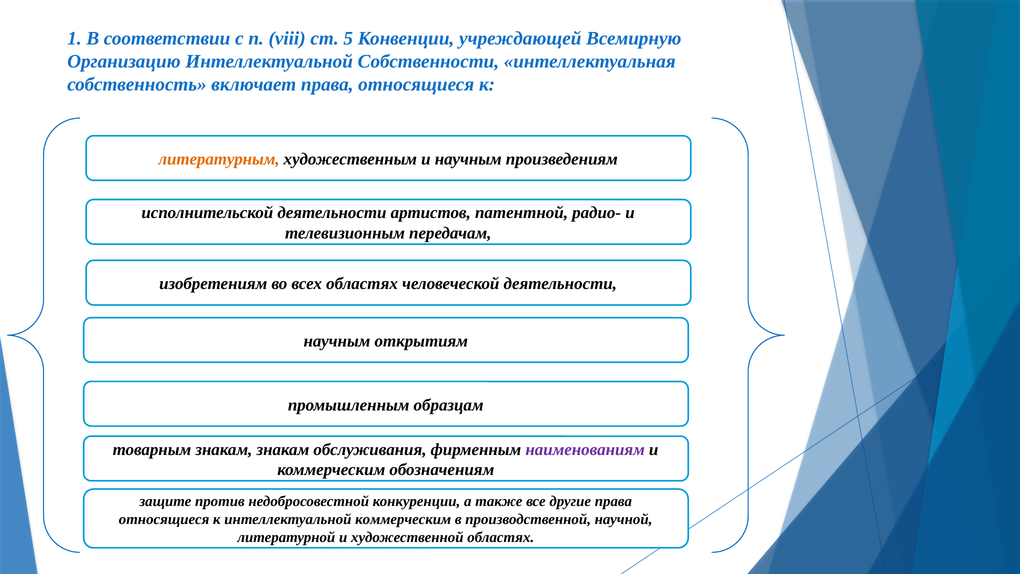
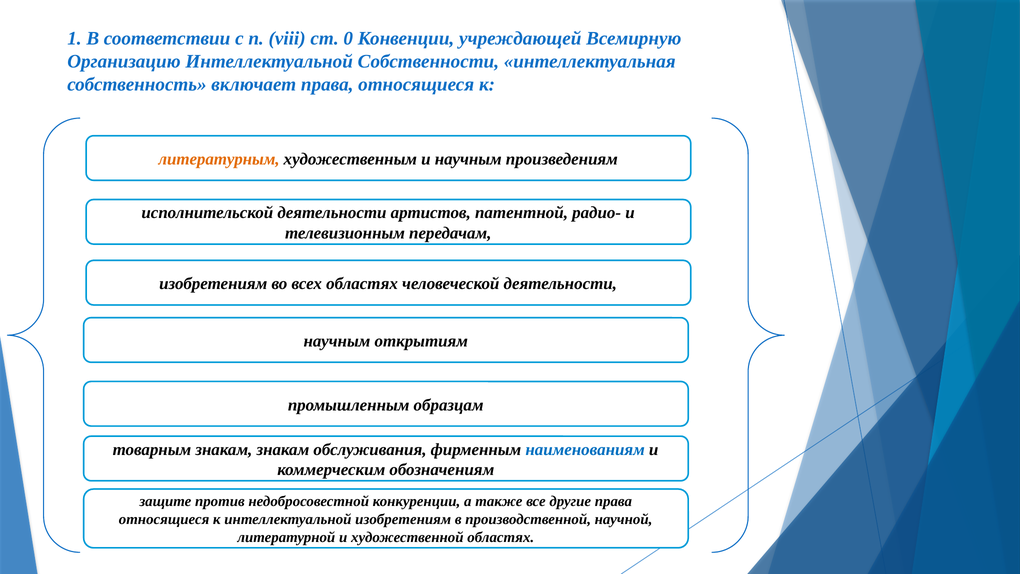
5: 5 -> 0 (348, 38)
наименованиям colour: purple -> blue (585, 449)
интеллектуальной коммерческим: коммерческим -> изобретениям (403, 519)
